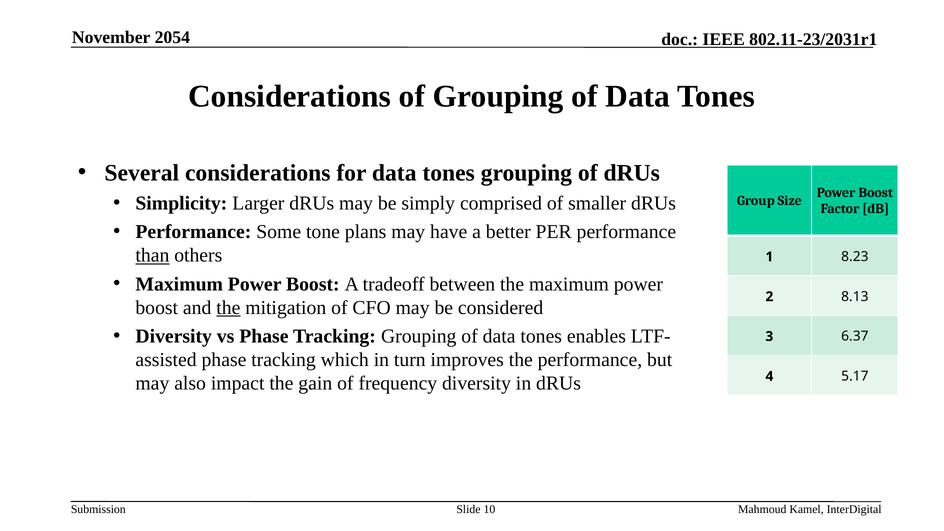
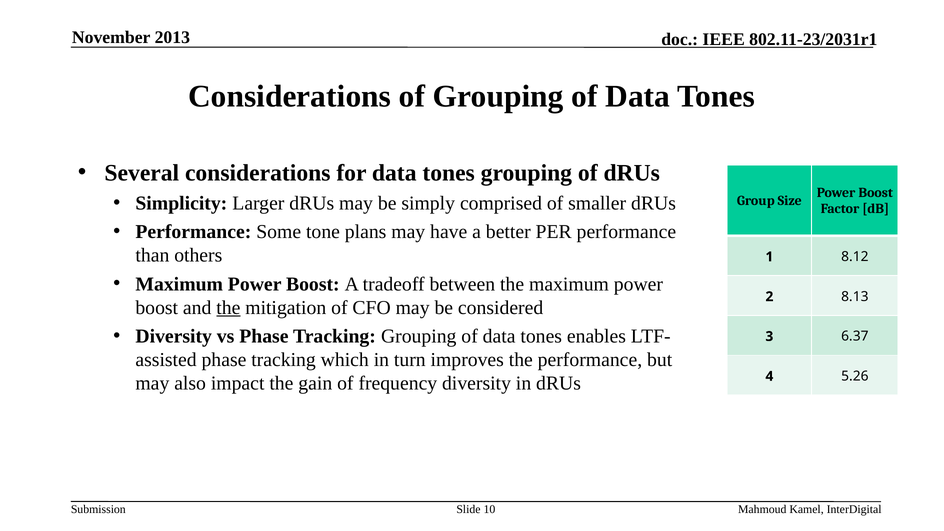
2054: 2054 -> 2013 (172, 38)
than underline: present -> none (152, 255)
8.23: 8.23 -> 8.12 (855, 257)
5.17: 5.17 -> 5.26 (855, 376)
